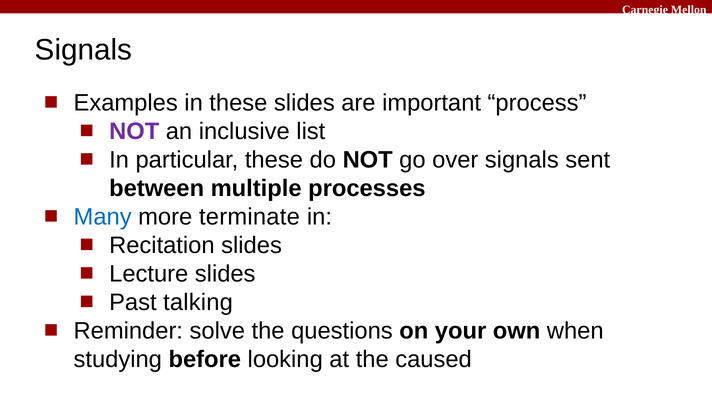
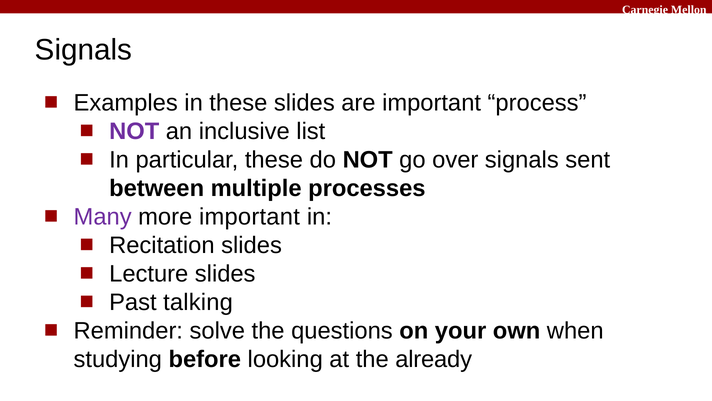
Many colour: blue -> purple (103, 217)
more terminate: terminate -> important (249, 217)
caused: caused -> already (434, 359)
